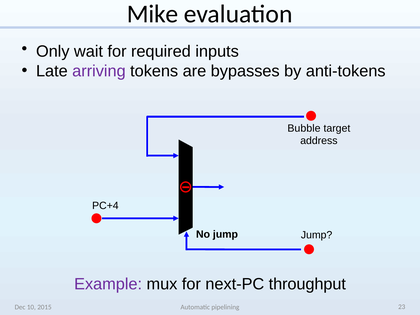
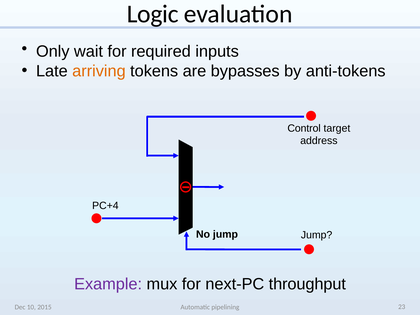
Mike: Mike -> Logic (153, 14)
arriving colour: purple -> orange (99, 71)
Bubble: Bubble -> Control (304, 128)
